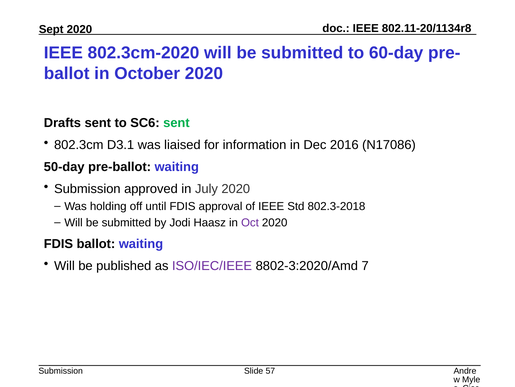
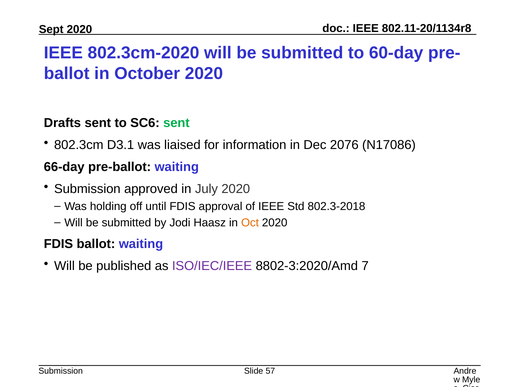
2016: 2016 -> 2076 (344, 145)
50-day: 50-day -> 66-day (64, 167)
Oct colour: purple -> orange (250, 222)
